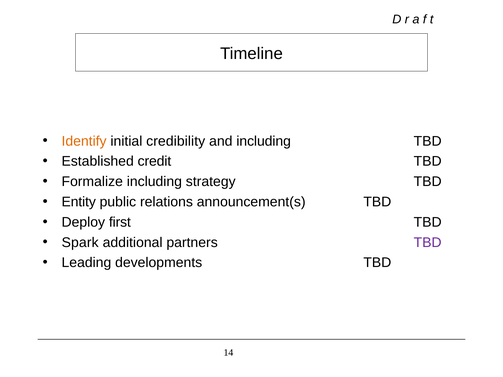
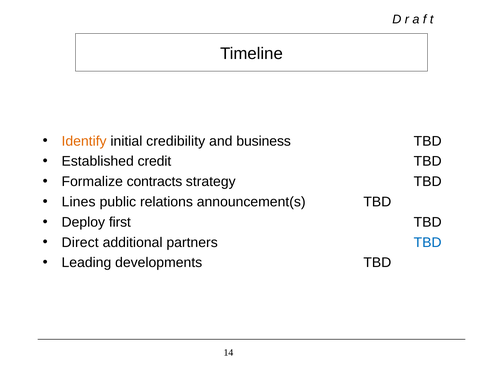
and including: including -> business (264, 141)
Formalize including: including -> contracts (154, 182)
Entity: Entity -> Lines (79, 202)
Spark: Spark -> Direct (80, 243)
TBD colour: purple -> blue (428, 243)
